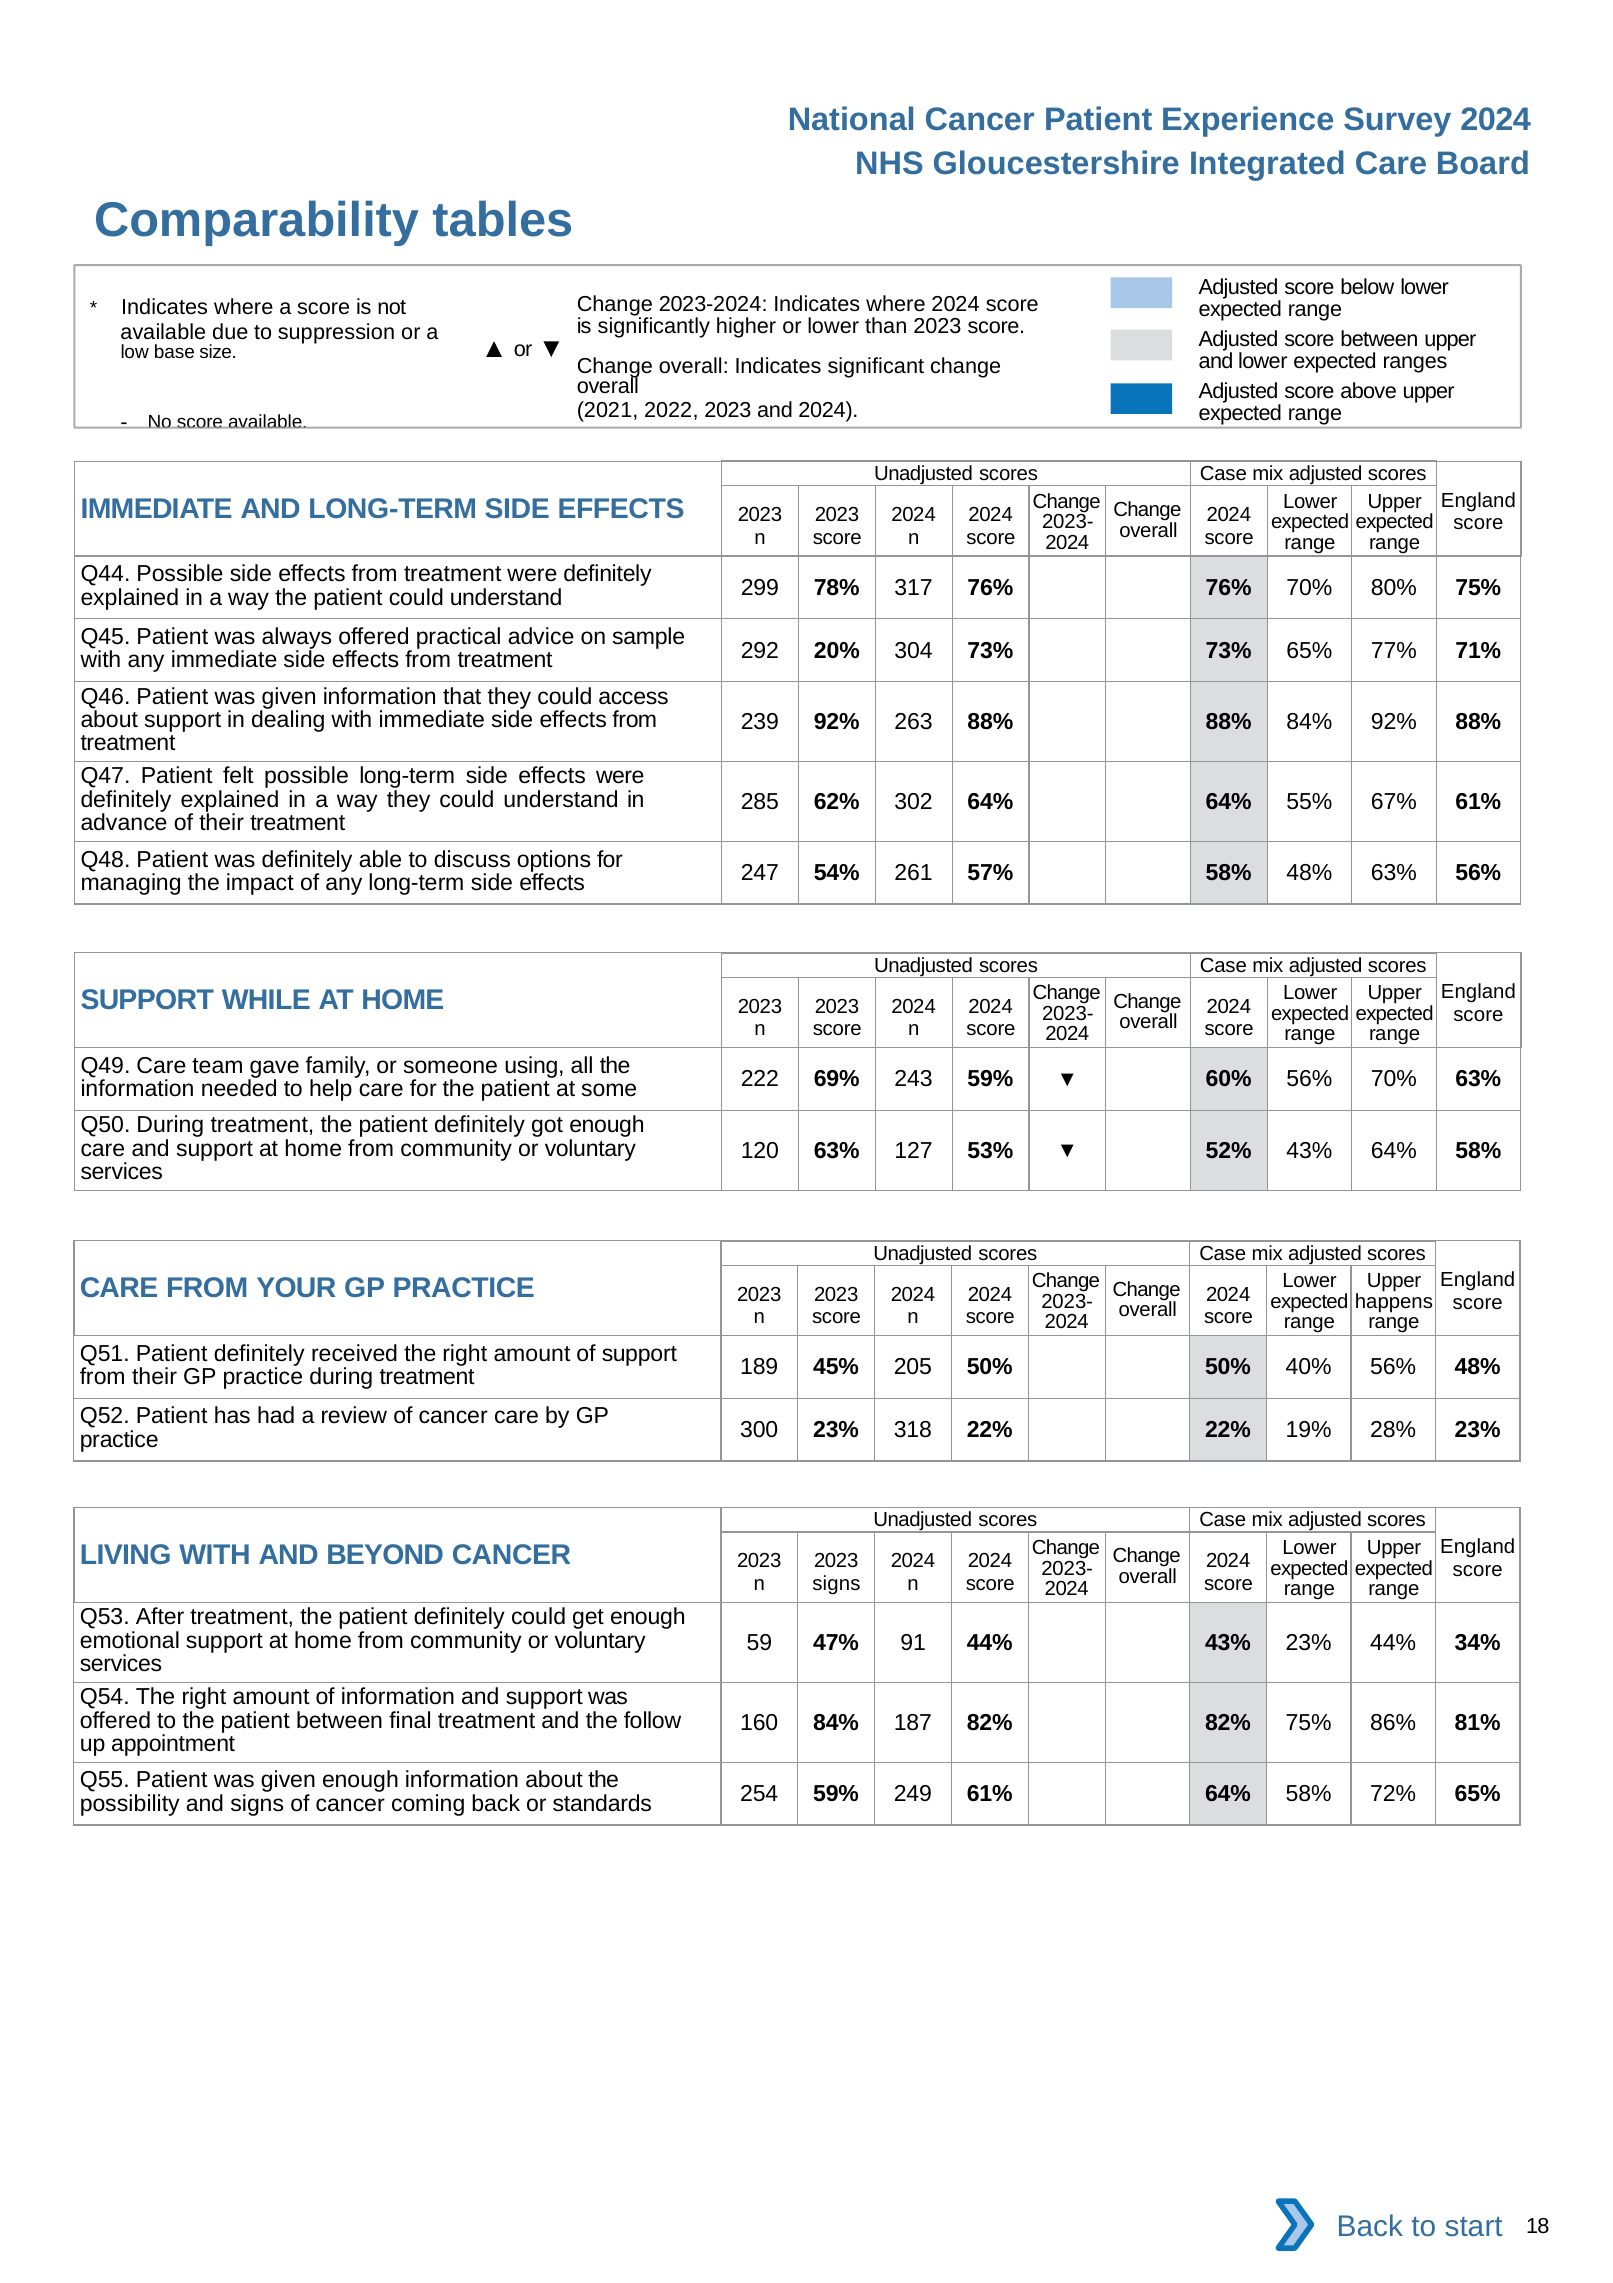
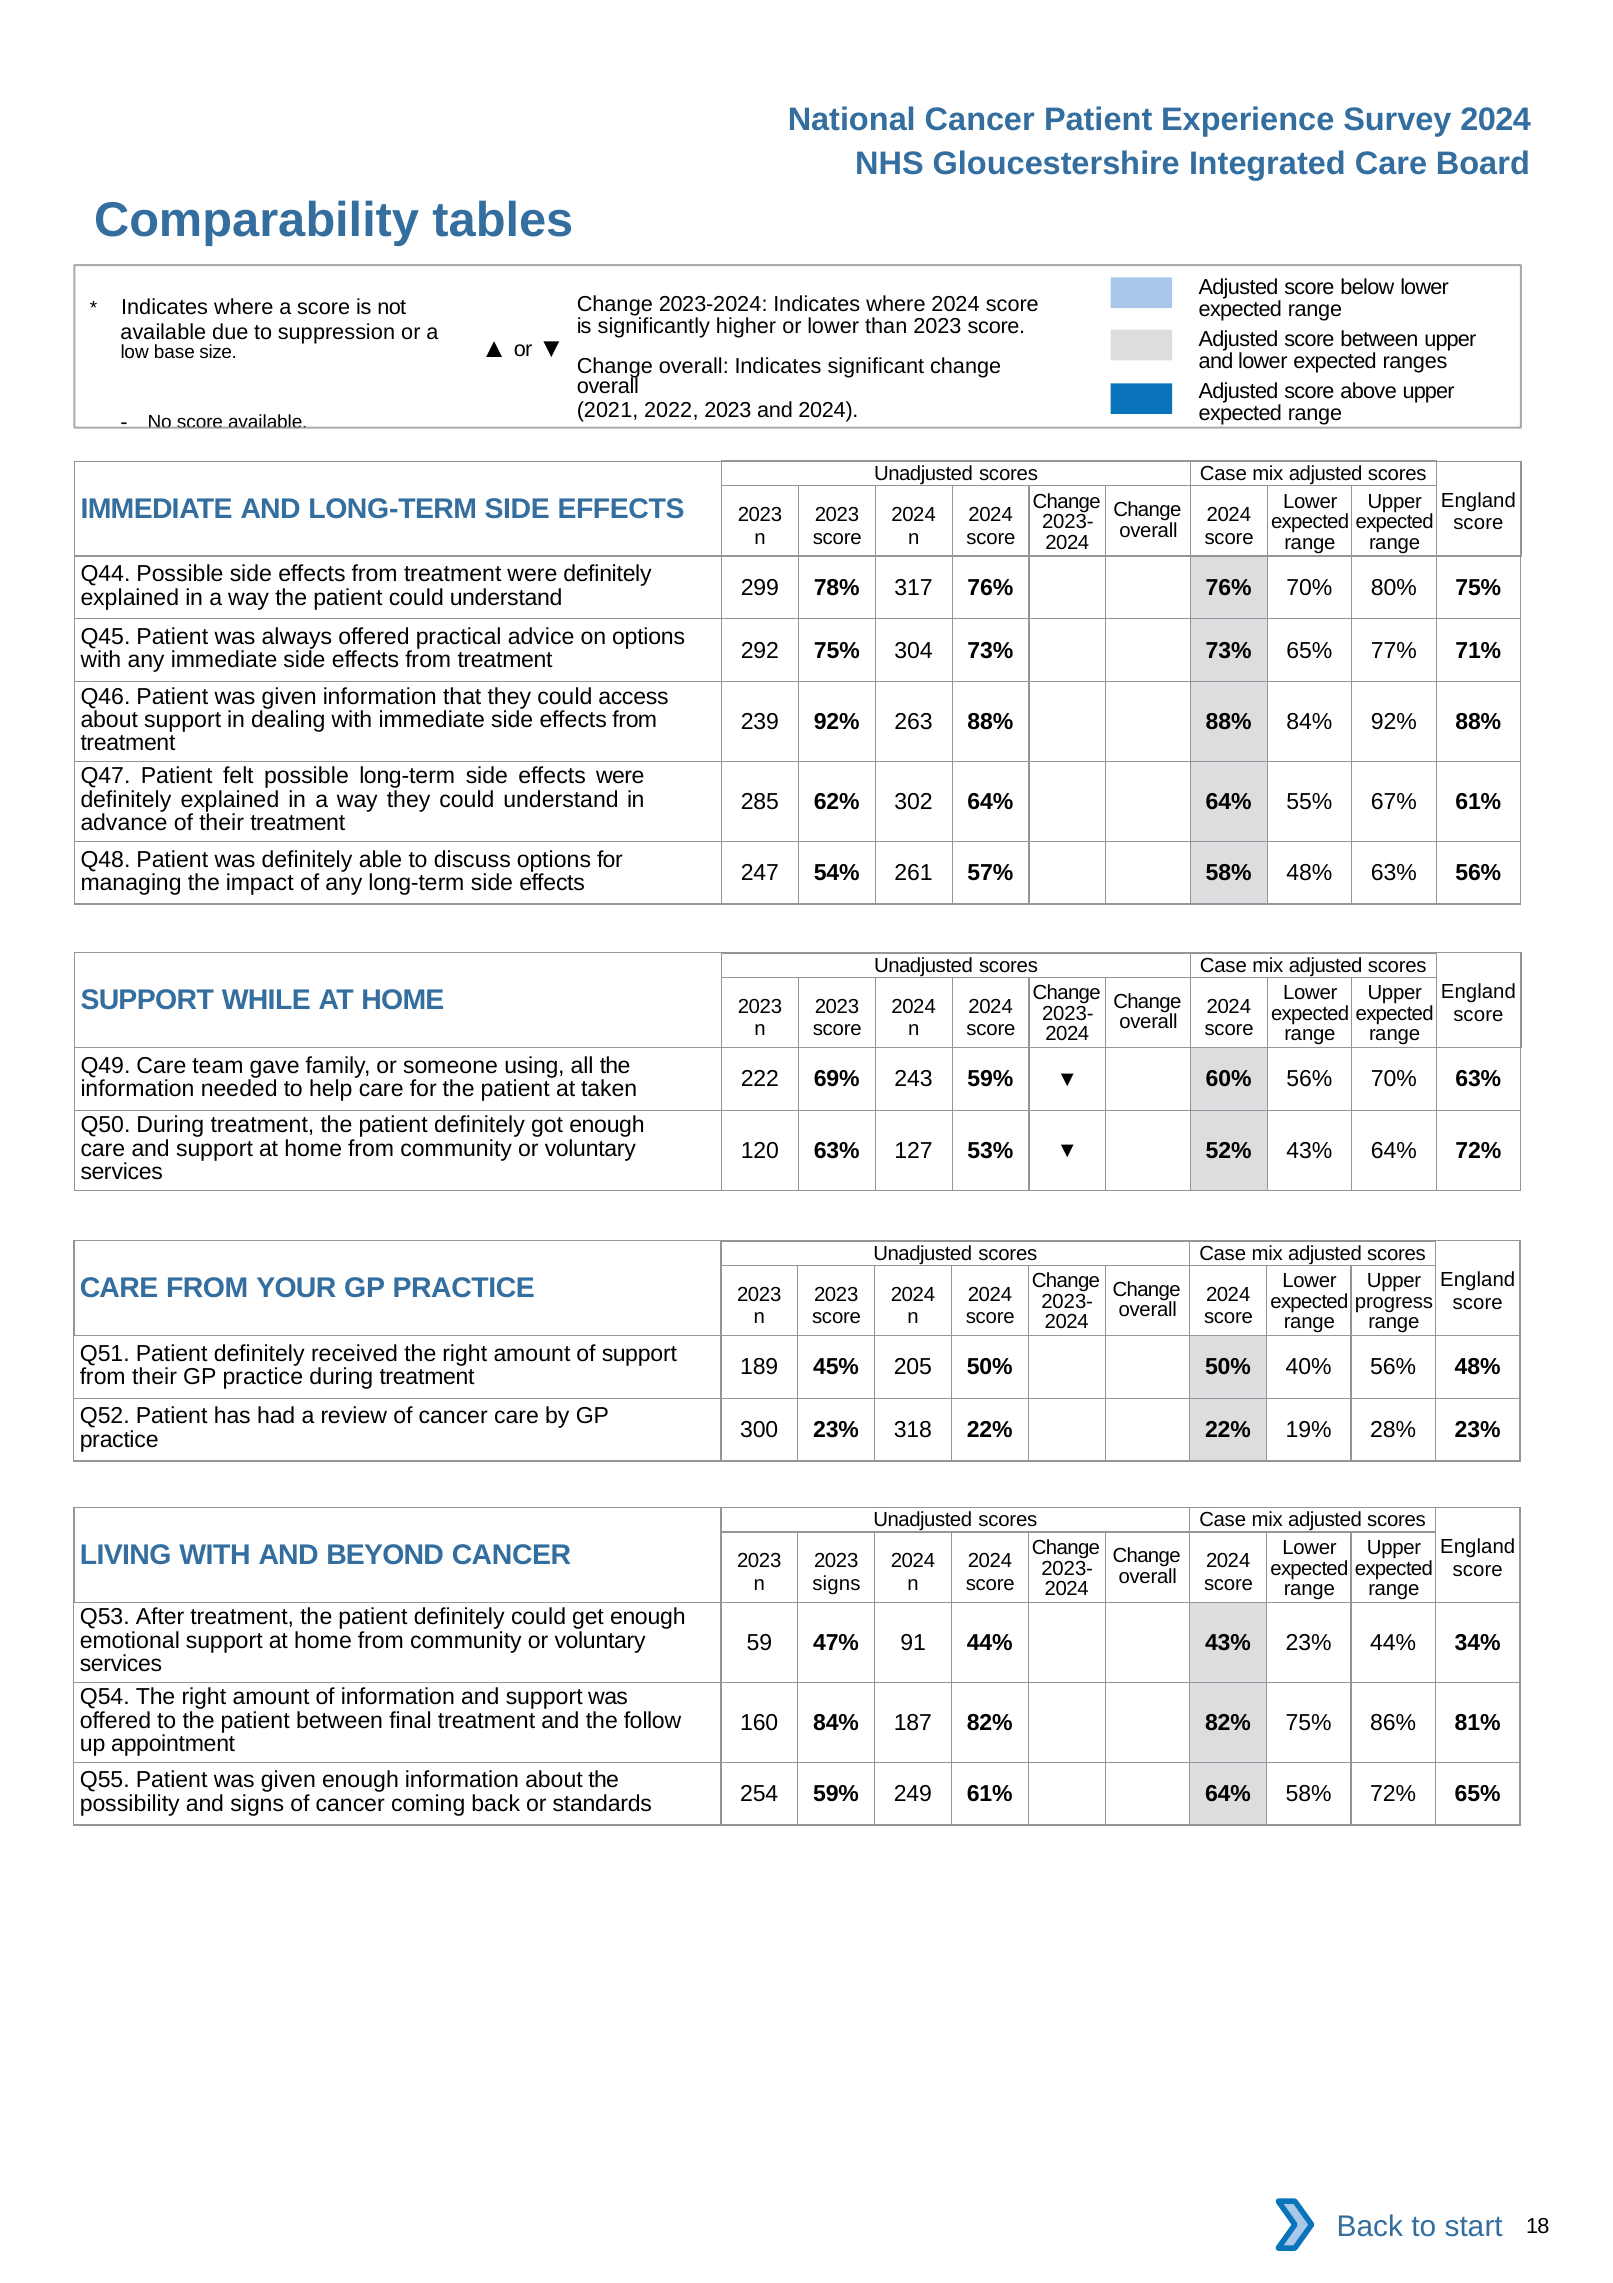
on sample: sample -> options (649, 637)
292 20%: 20% -> 75% (837, 650)
some: some -> taken (609, 1089)
43% 64% 58%: 58% -> 72% (1478, 1150)
happens: happens -> progress (1394, 1301)
